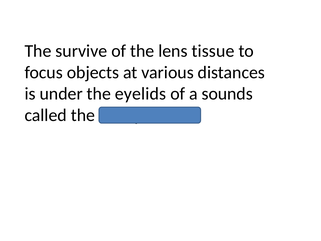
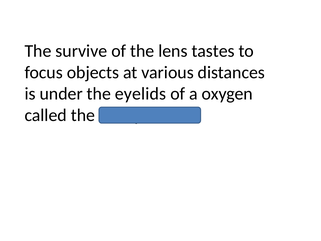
tissue: tissue -> tastes (213, 51)
sounds: sounds -> oxygen (227, 94)
